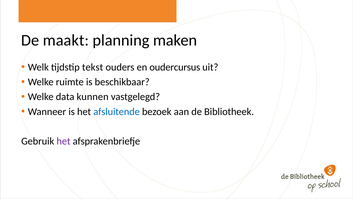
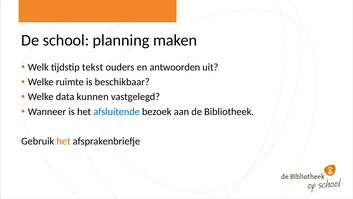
maakt: maakt -> school (66, 40)
oudercursus: oudercursus -> antwoorden (175, 67)
het colour: purple -> orange (63, 141)
